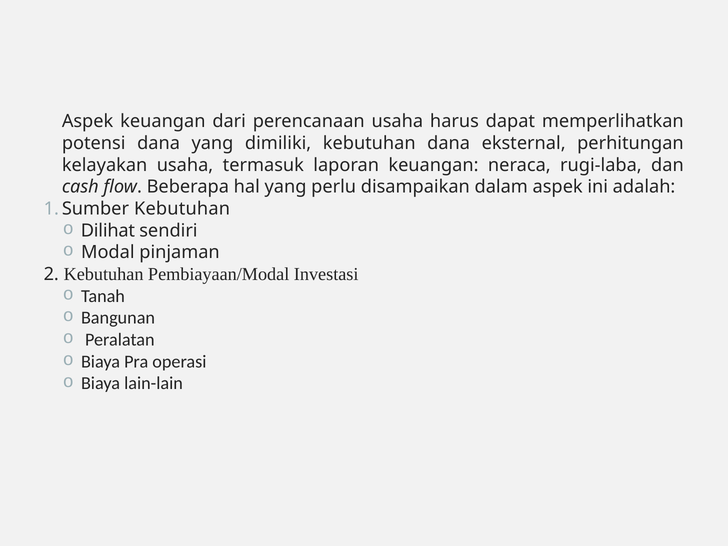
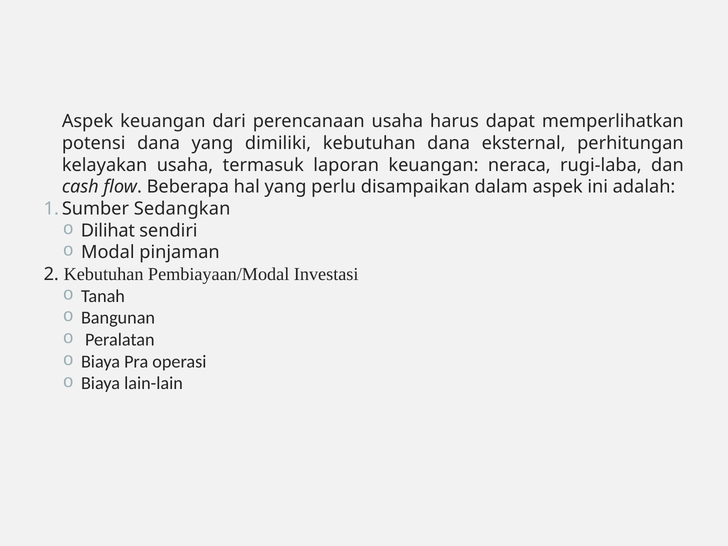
Kebutuhan: Kebutuhan -> Sedangkan (182, 209)
